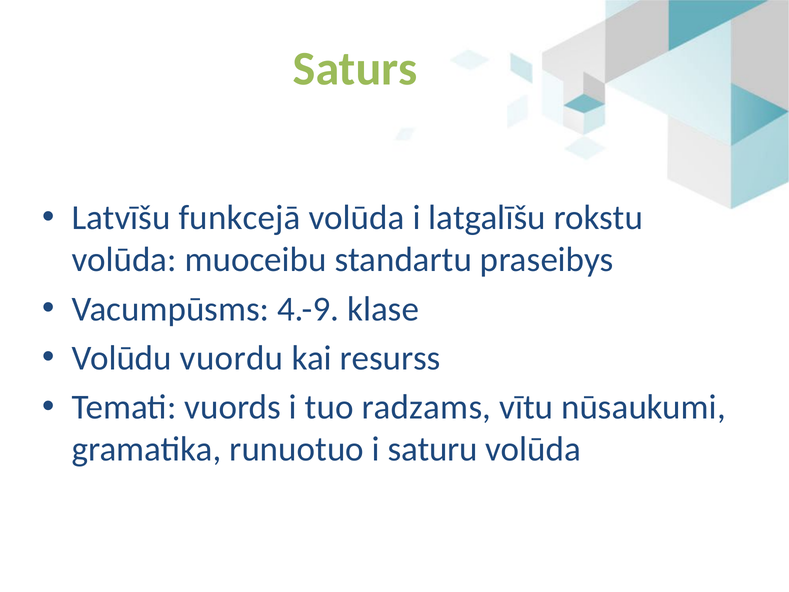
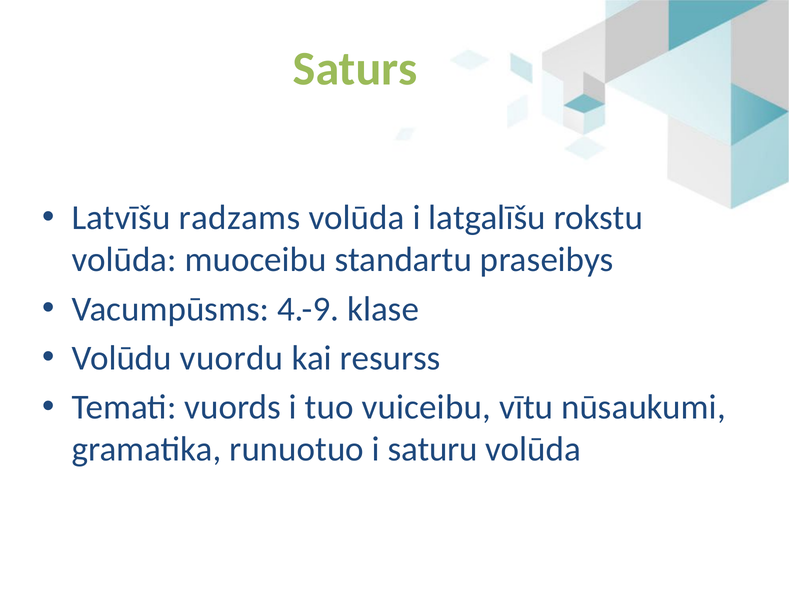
funkcejā: funkcejā -> radzams (240, 218)
radzams: radzams -> vuiceibu (426, 407)
